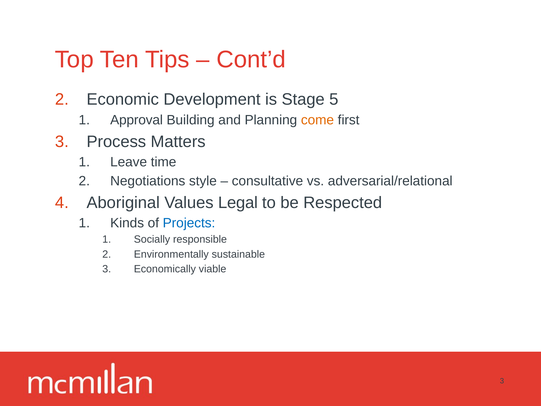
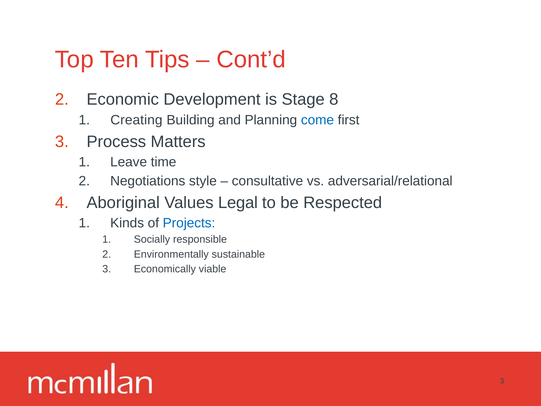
5: 5 -> 8 (334, 99)
Approval: Approval -> Creating (136, 120)
come colour: orange -> blue (317, 120)
